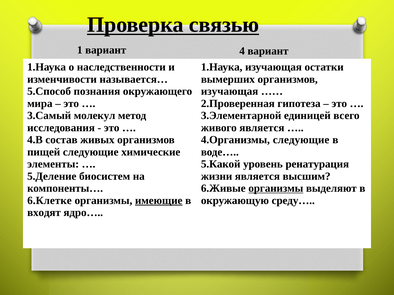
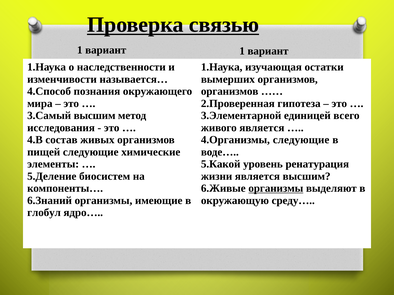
вариант 4: 4 -> 1 (242, 51)
5.Способ: 5.Способ -> 4.Способ (49, 91)
изучающая: изучающая -> организмов (230, 91)
3.Самый молекул: молекул -> высшим (95, 116)
6.Клетке: 6.Клетке -> 6.Знаний (50, 201)
имеющие underline: present -> none (159, 201)
входят: входят -> глобул (44, 213)
